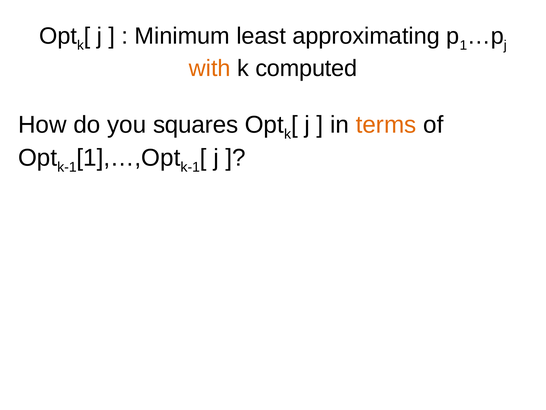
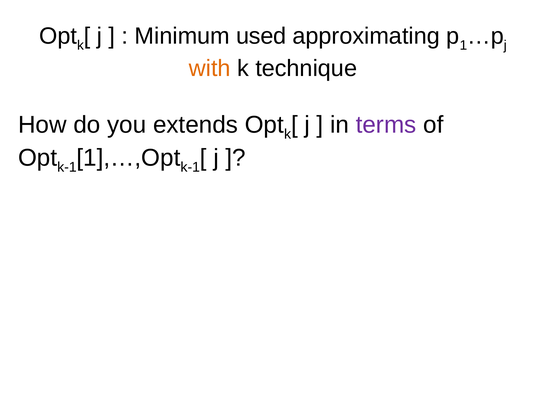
least: least -> used (261, 36)
computed: computed -> technique (306, 68)
squares: squares -> extends (195, 125)
terms colour: orange -> purple (386, 125)
